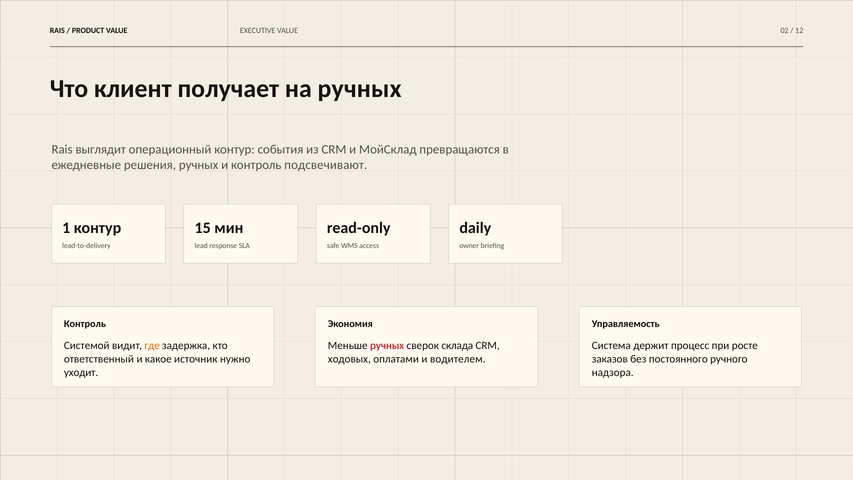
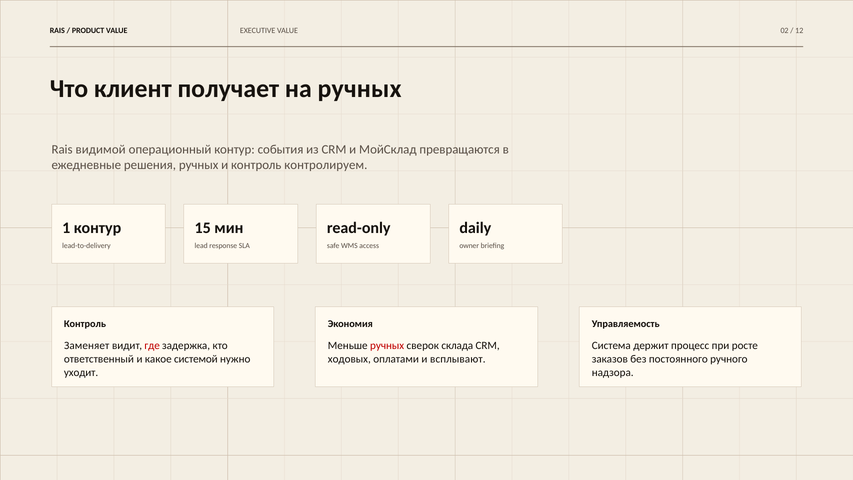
выглядит: выглядит -> видимой (101, 149)
подсвечивают: подсвечивают -> контролируем (326, 165)
Системой: Системой -> Заменяет (87, 345)
где colour: orange -> red (152, 345)
источник: источник -> системой (196, 359)
водителем: водителем -> всплывают (458, 359)
